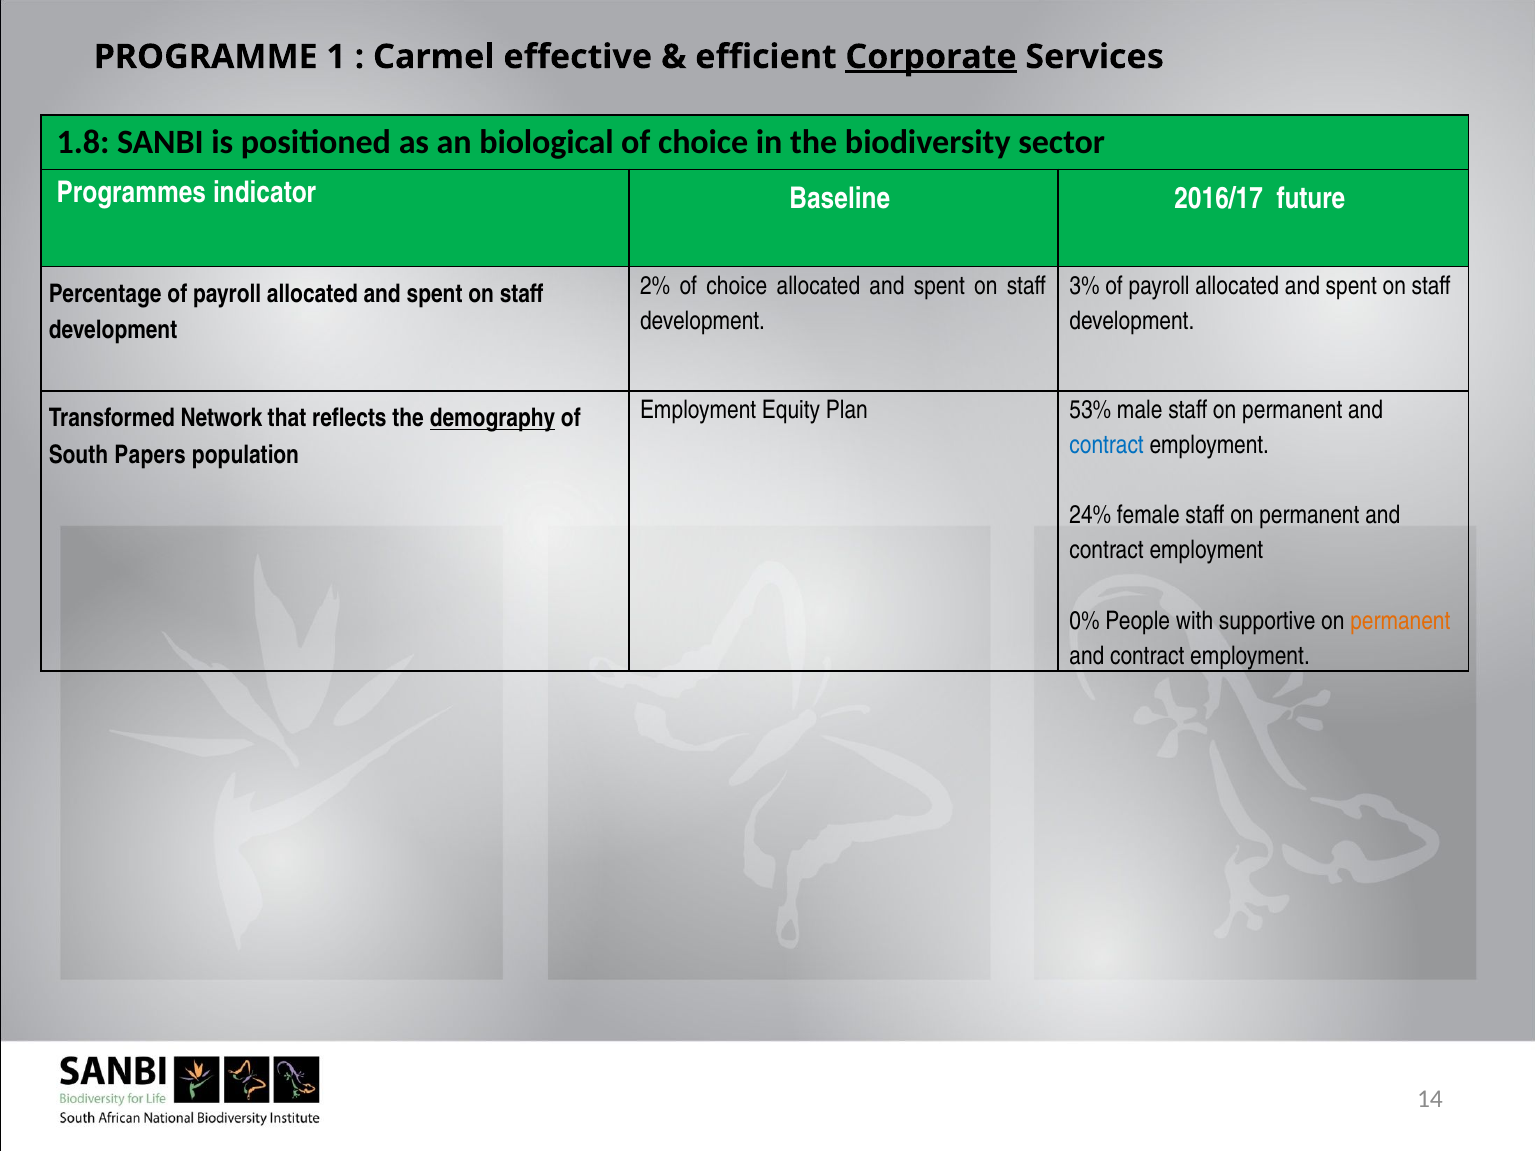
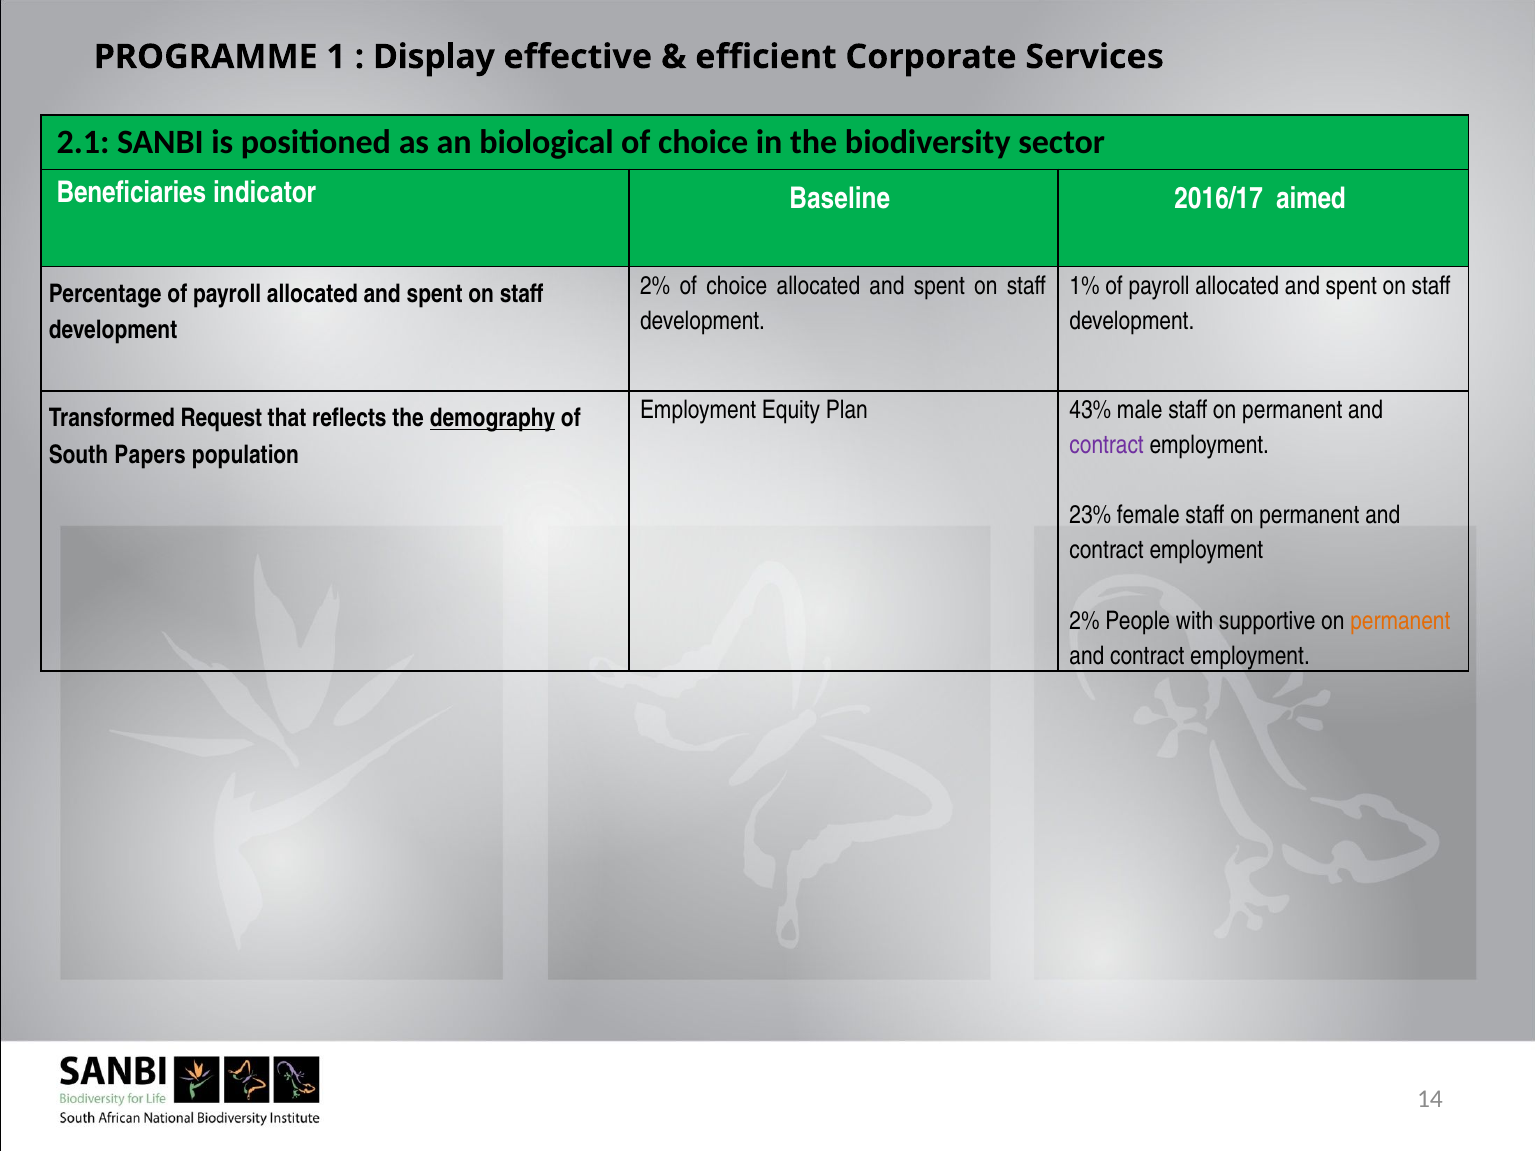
Carmel: Carmel -> Display (434, 57)
Corporate underline: present -> none (931, 57)
1.8: 1.8 -> 2.1 (83, 143)
Programmes: Programmes -> Beneficiaries (131, 193)
future: future -> aimed (1311, 199)
3%: 3% -> 1% (1085, 286)
53%: 53% -> 43% (1090, 410)
Network: Network -> Request (221, 419)
contract colour: blue -> purple (1107, 445)
24%: 24% -> 23% (1090, 516)
0%: 0% -> 2% (1085, 621)
